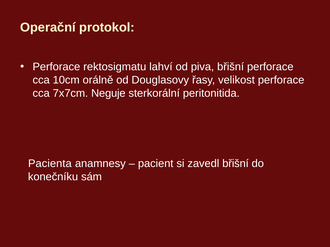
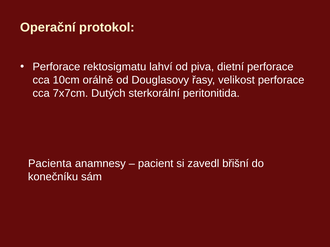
piva břišní: břišní -> dietní (231, 67)
Neguje: Neguje -> Dutých (108, 93)
